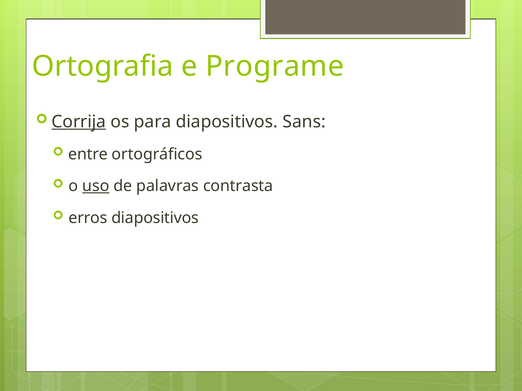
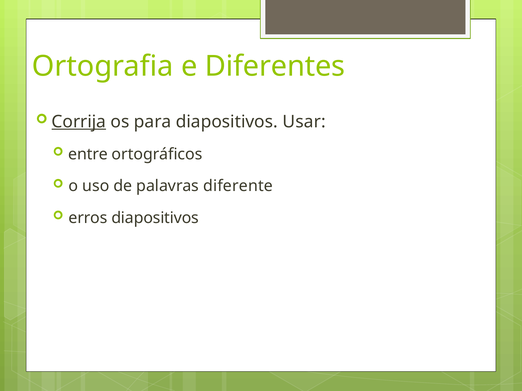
Programe: Programe -> Diferentes (275, 66)
Sans: Sans -> Usar (304, 122)
uso underline: present -> none (96, 186)
contrasta: contrasta -> diferente (238, 186)
